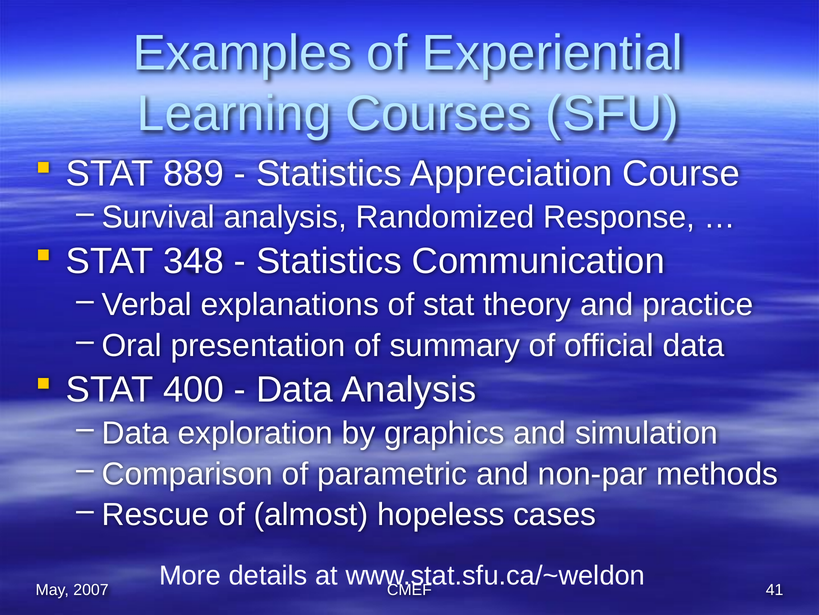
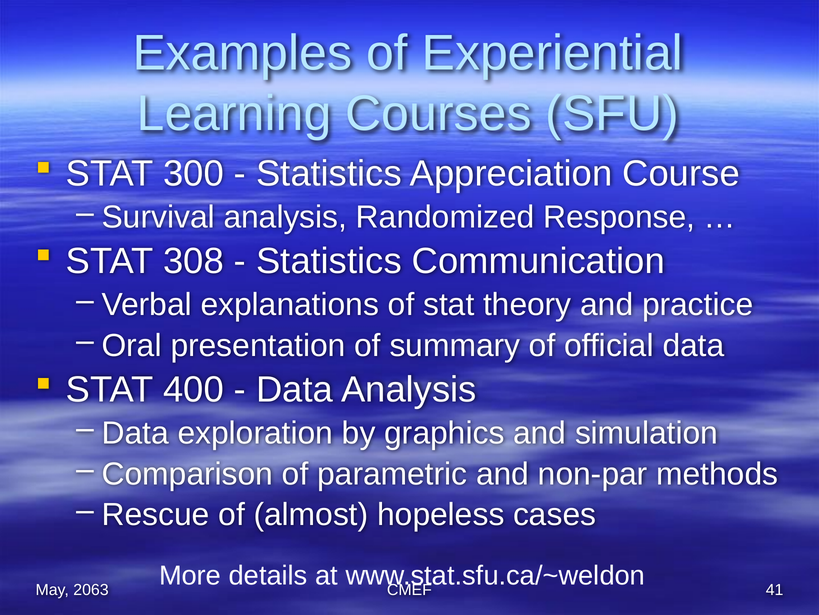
889: 889 -> 300 (193, 174)
348: 348 -> 308 (193, 261)
2007: 2007 -> 2063 (91, 589)
